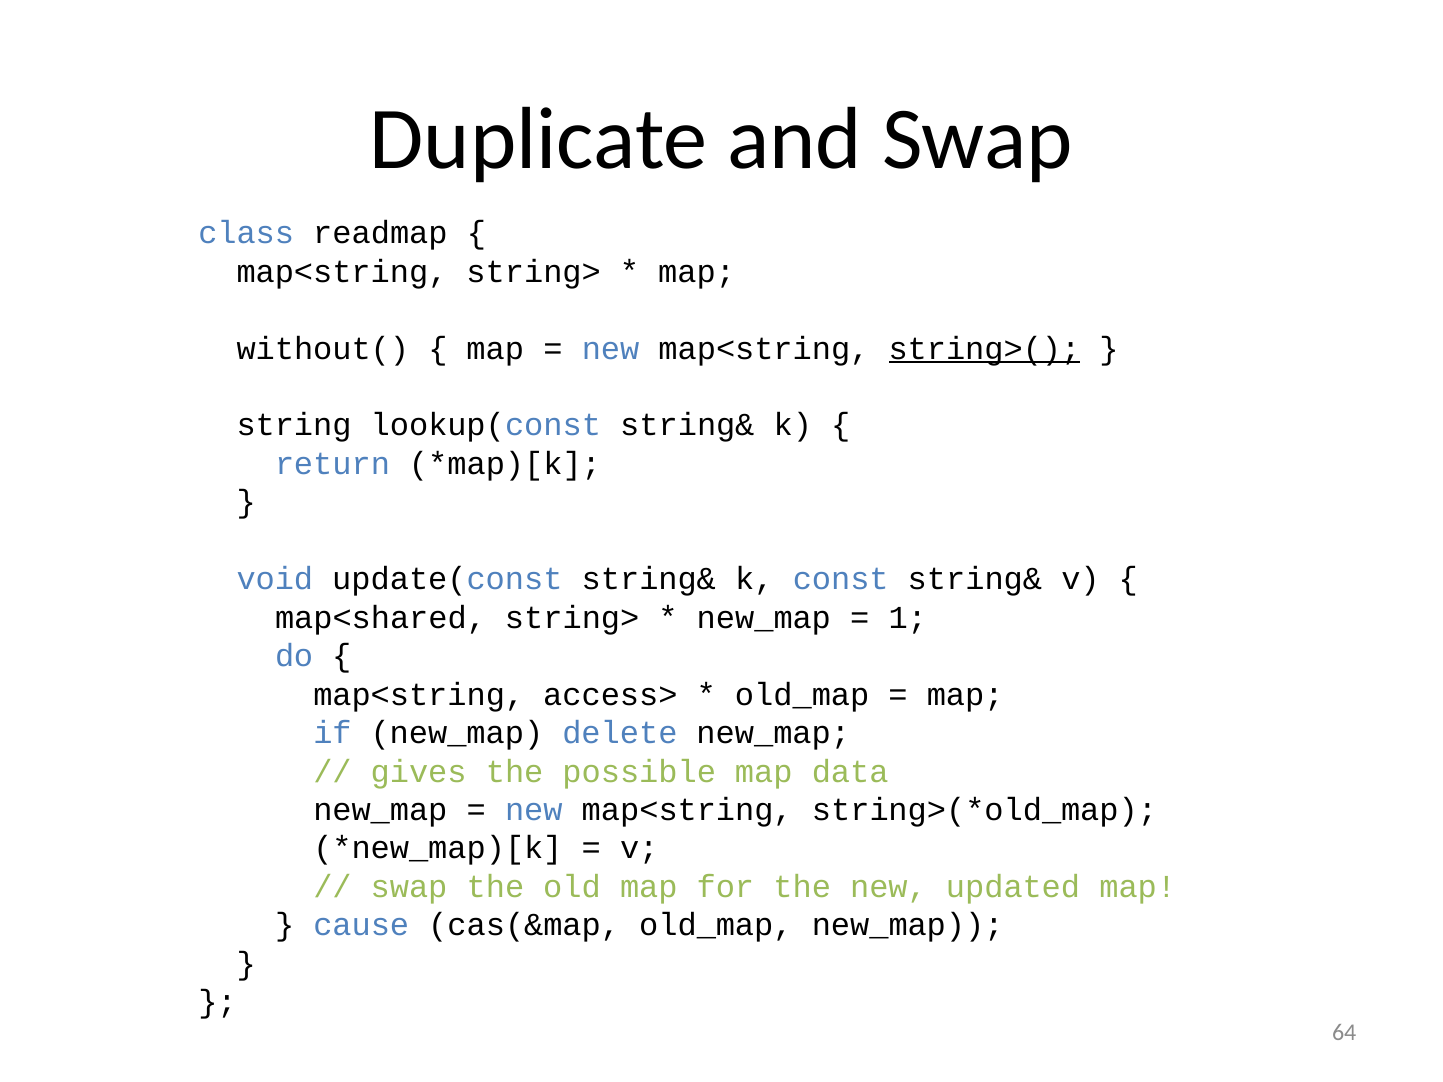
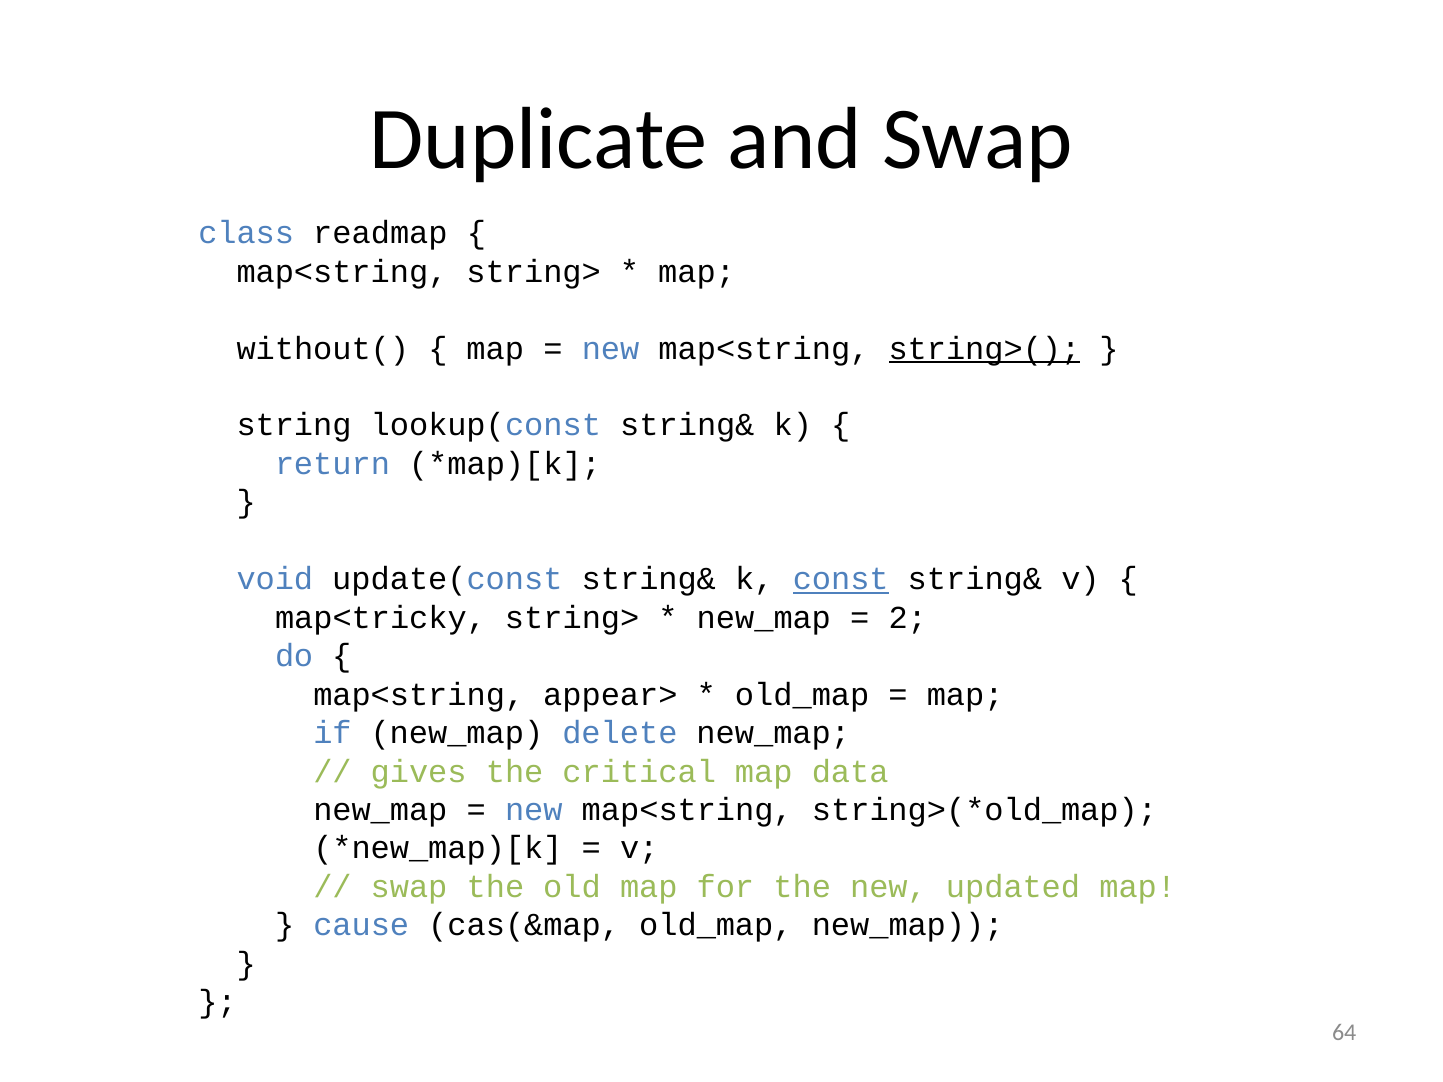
const underline: none -> present (841, 579)
map<shared: map<shared -> map<tricky (381, 618)
1: 1 -> 2 (908, 618)
access>: access> -> appear> (610, 695)
possible: possible -> critical (639, 772)
